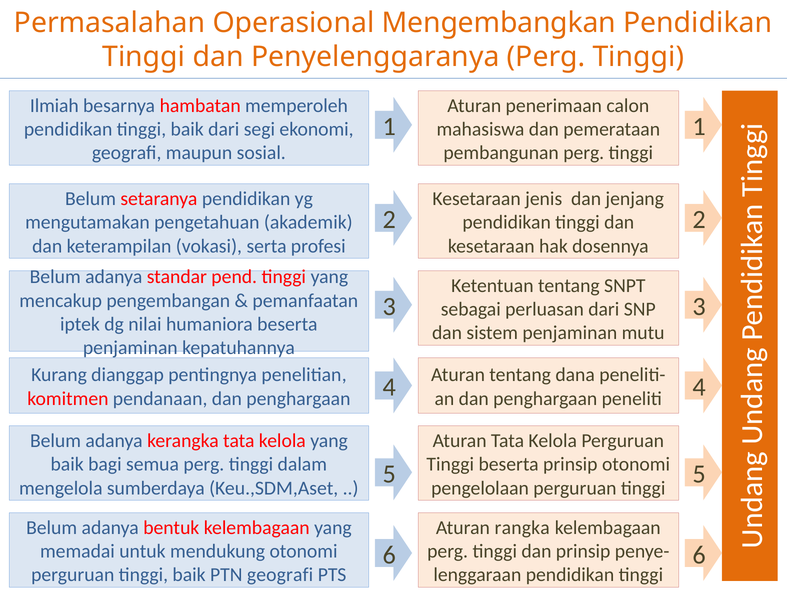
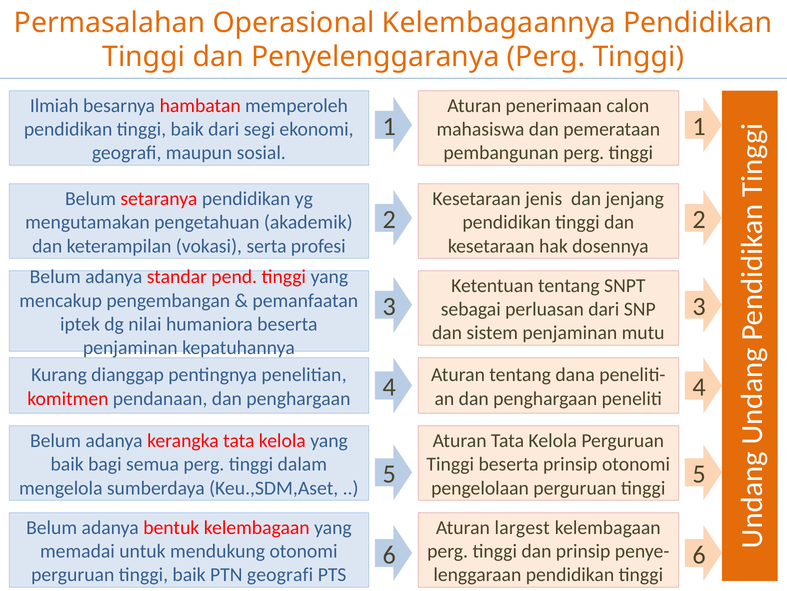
Mengembangkan: Mengembangkan -> Kelembagaannya (499, 23)
rangka: rangka -> largest (522, 527)
